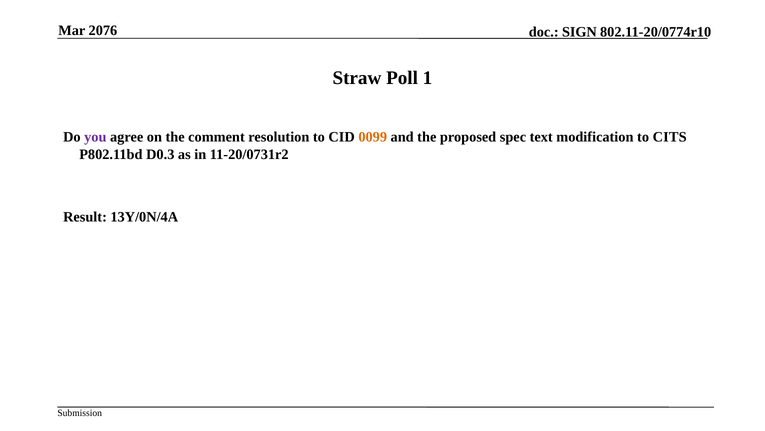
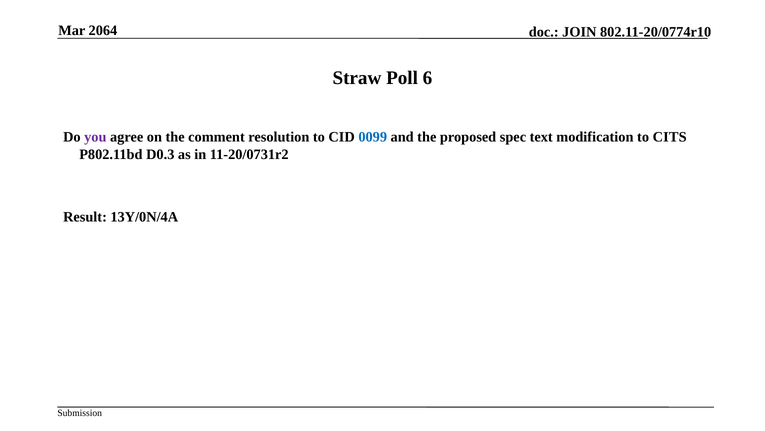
2076: 2076 -> 2064 (103, 30)
SIGN: SIGN -> JOIN (579, 32)
1: 1 -> 6 (428, 78)
0099 colour: orange -> blue (373, 137)
